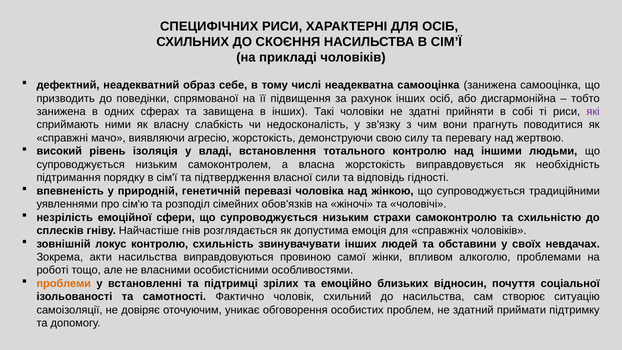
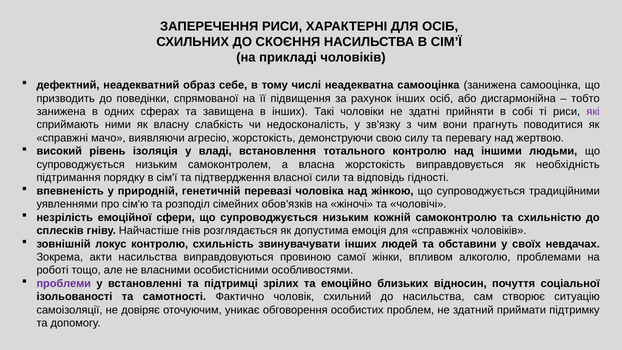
СПЕЦИФІЧНИХ: СПЕЦИФІЧНИХ -> ЗАПЕРЕЧЕННЯ (209, 27)
страхи: страхи -> кожній (392, 217)
проблеми colour: orange -> purple (64, 283)
